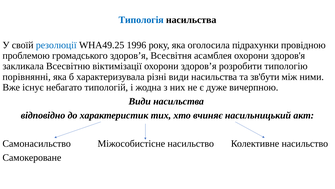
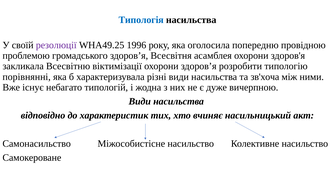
резолюції colour: blue -> purple (56, 45)
підрахунки: підрахунки -> попередню (255, 45)
зв'бути: зв'бути -> зв'хоча (265, 77)
